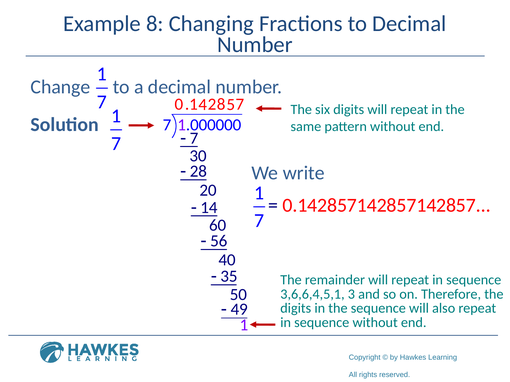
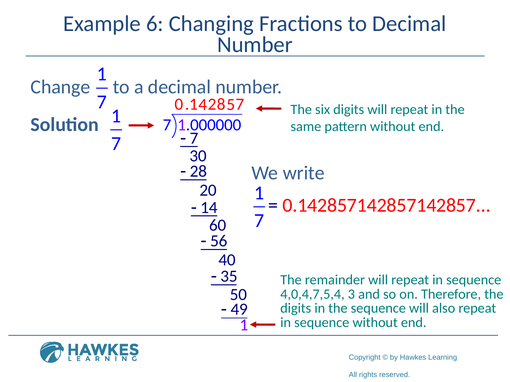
8: 8 -> 6 (155, 24)
3,6,6,4,5,1: 3,6,6,4,5,1 -> 4,0,4,7,5,4 (312, 294)
